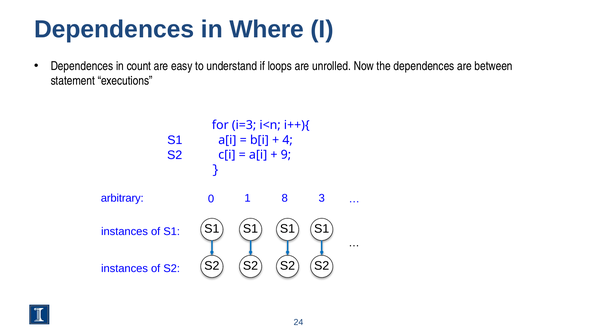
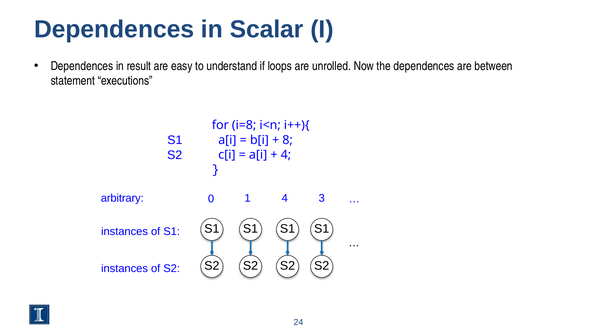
Where: Where -> Scalar (267, 29)
count: count -> result (139, 66)
i=3: i=3 -> i=8 (244, 125)
4: 4 -> 8 (288, 140)
9: 9 -> 4 (286, 155)
1 8: 8 -> 4 (285, 198)
